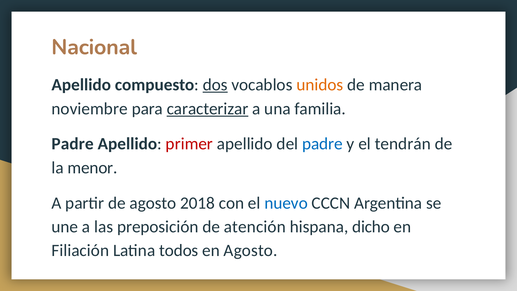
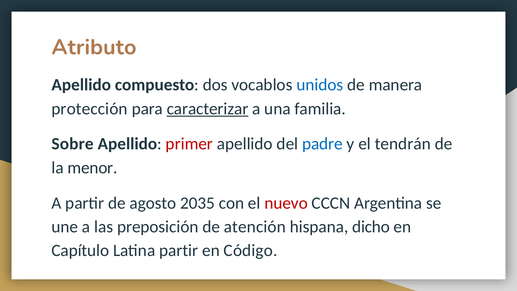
Nacional: Nacional -> Atributo (94, 47)
dos underline: present -> none (215, 85)
unidos colour: orange -> blue (320, 85)
noviembre: noviembre -> protección (90, 109)
Padre: Padre -> Sobre (73, 144)
2018: 2018 -> 2035 (197, 203)
nuevo colour: blue -> red (286, 203)
Filiación: Filiación -> Capítulo (80, 250)
Latina todos: todos -> partir (179, 250)
en Agosto: Agosto -> Código (251, 250)
